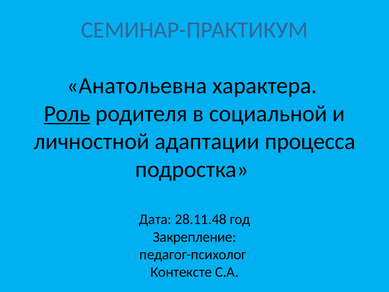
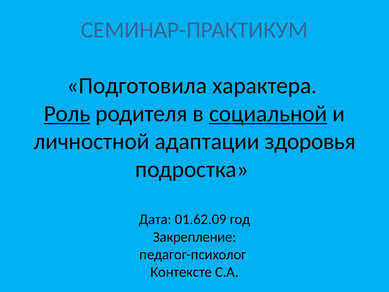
Анатольевна: Анатольевна -> Подготовила (137, 86)
социальной underline: none -> present (268, 114)
процесса: процесса -> здоровья (310, 141)
28.11.48: 28.11.48 -> 01.62.09 (201, 219)
